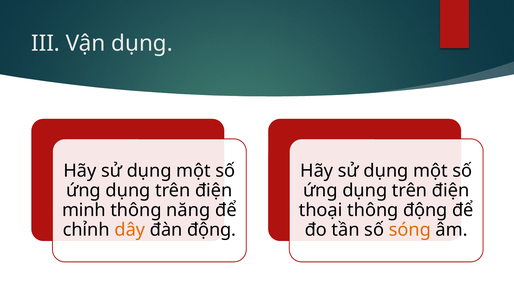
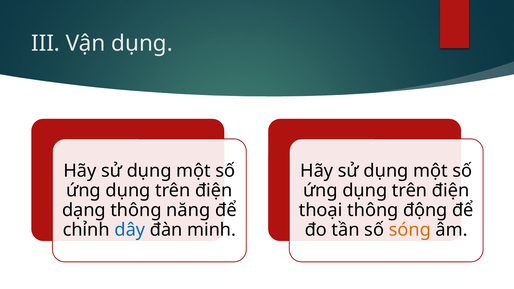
minh: minh -> dạng (84, 210)
dây colour: orange -> blue (130, 230)
đàn động: động -> minh (212, 230)
